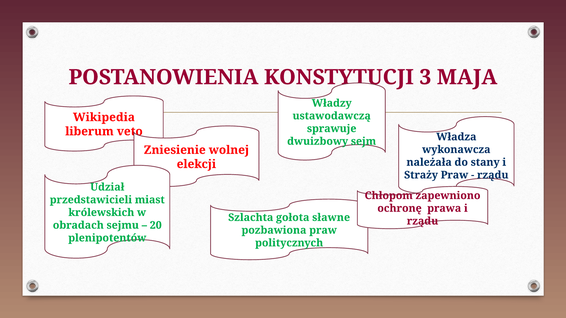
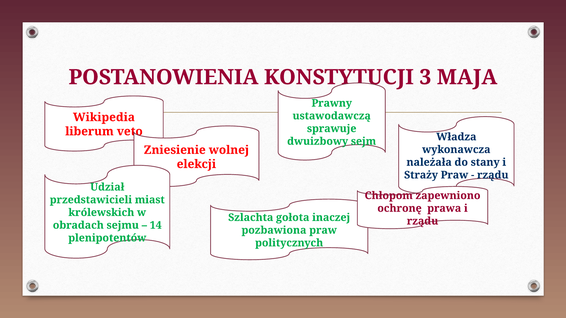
Władzy: Władzy -> Prawny (332, 103)
sławne: sławne -> inaczej (331, 218)
20: 20 -> 14 (156, 225)
